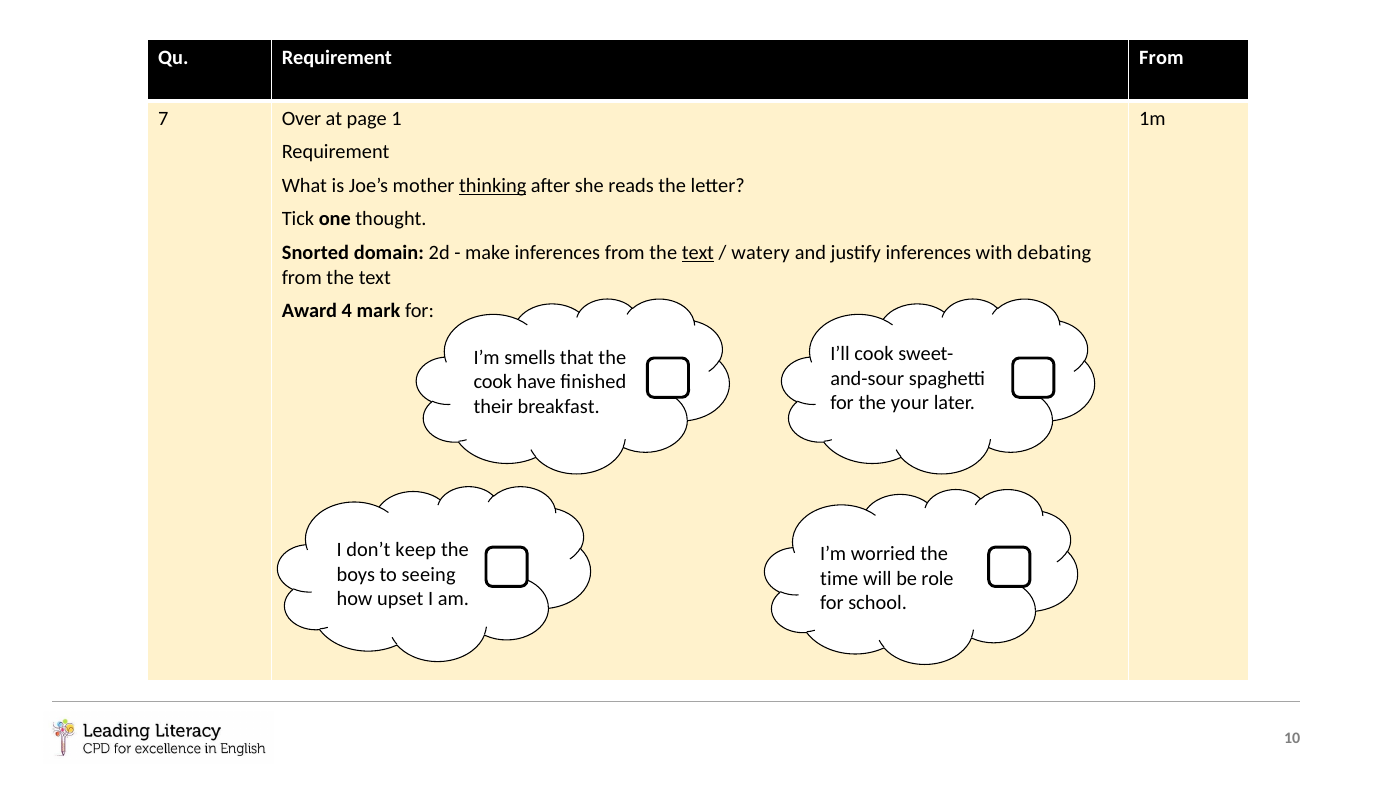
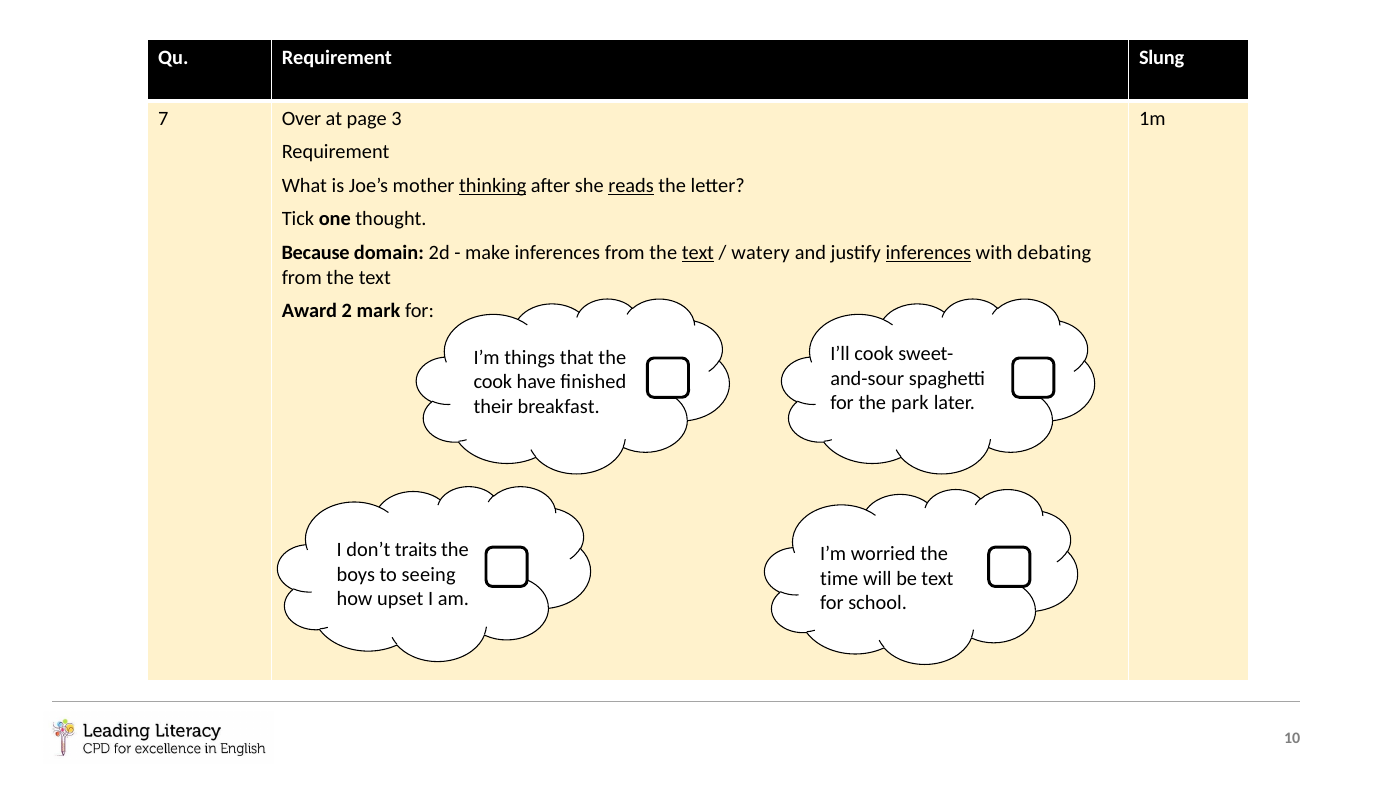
Requirement From: From -> Slung (1162, 58)
1: 1 -> 3 (397, 119)
reads underline: none -> present (631, 186)
Snorted: Snorted -> Because (316, 253)
inferences underline: none -> present (928, 253)
4: 4 -> 2 (347, 311)
smells: smells -> things (530, 358)
your: your -> park (910, 403)
keep: keep -> traits (416, 550)
be role: role -> text (937, 579)
